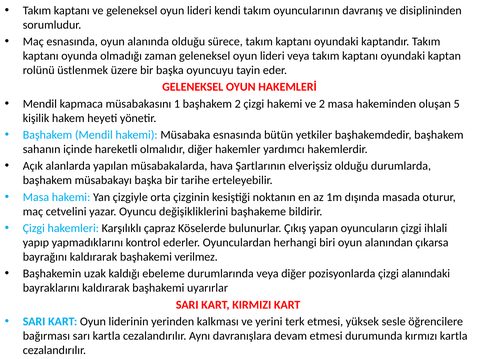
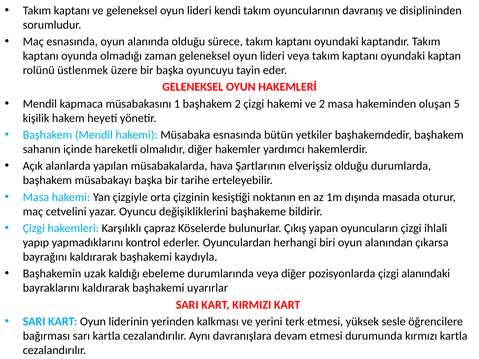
verilmez: verilmez -> kaydıyla (196, 257)
